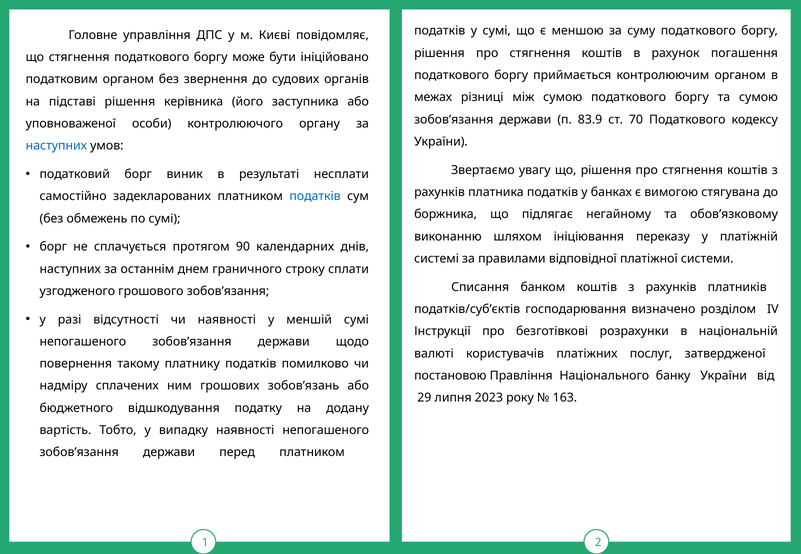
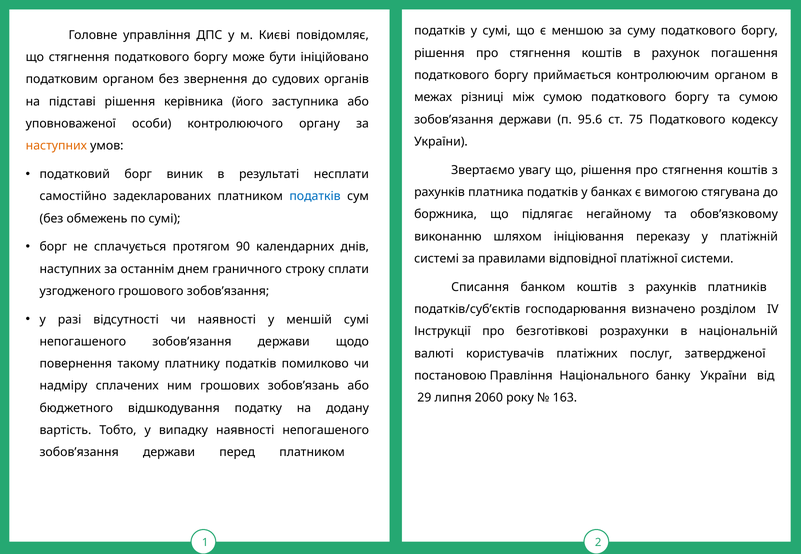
83.9: 83.9 -> 95.6 (590, 120)
70: 70 -> 75 (636, 120)
наступних colour: blue -> orange (56, 146)
2023: 2023 -> 2060 (489, 398)
